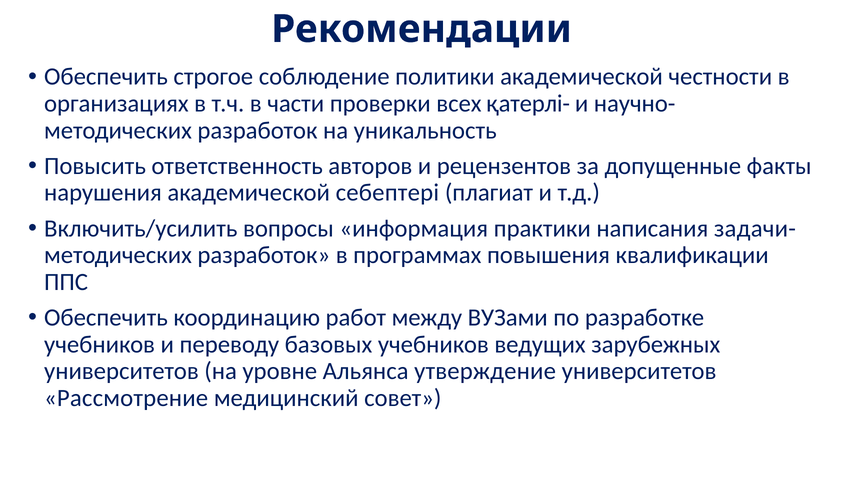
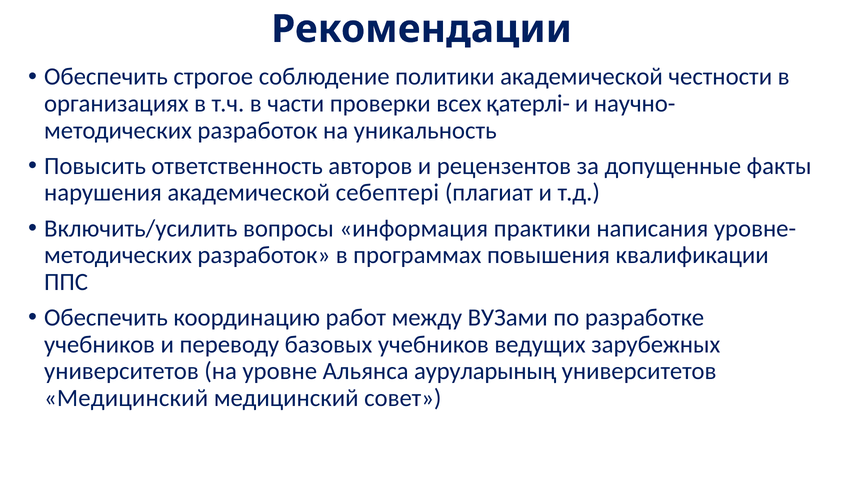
задачи-: задачи- -> уровне- (755, 228)
утверждение: утверждение -> ауруларының (485, 371)
Рассмотрение: Рассмотрение -> Медицинский (126, 398)
